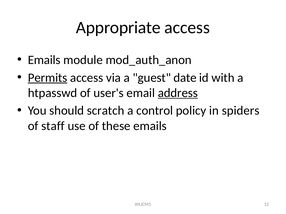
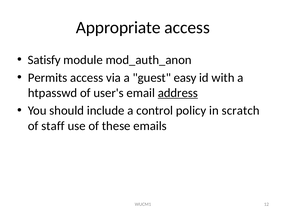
Emails: Emails -> Satisfy (44, 60)
Permits underline: present -> none (48, 78)
date: date -> easy (185, 78)
scratch: scratch -> include (106, 111)
spiders: spiders -> scratch (241, 111)
